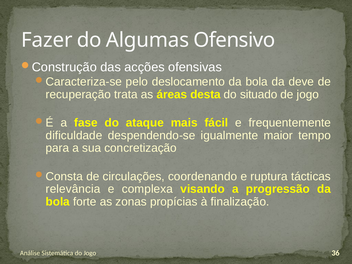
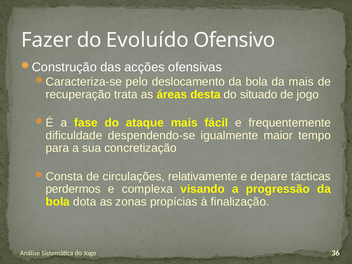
Algumas: Algumas -> Evoluído (147, 40)
da deve: deve -> mais (301, 82)
coordenando: coordenando -> relativamente (203, 176)
ruptura: ruptura -> depare (269, 176)
relevância: relevância -> perdermos (73, 189)
forte: forte -> dota (85, 202)
